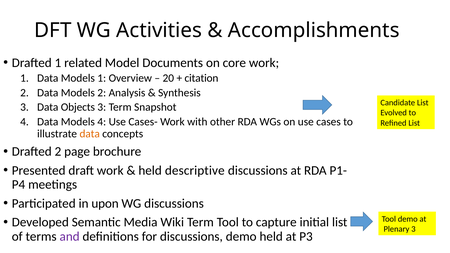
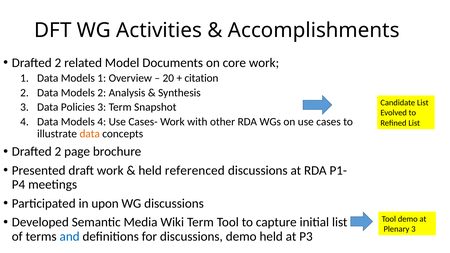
1: 1 -> 2 (58, 63)
Objects: Objects -> Policies (78, 107)
descriptive: descriptive -> referenced (195, 171)
and colour: purple -> blue (70, 236)
